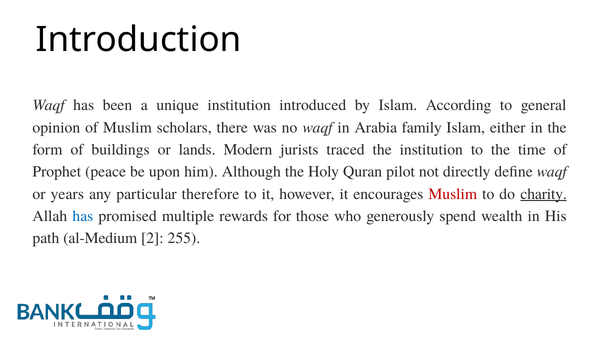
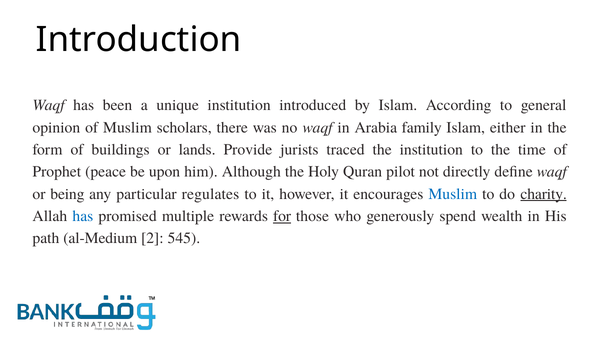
Modern: Modern -> Provide (248, 150)
years: years -> being (67, 194)
therefore: therefore -> regulates (210, 194)
Muslim colour: red -> blue (453, 194)
for underline: none -> present (282, 216)
255: 255 -> 545 (184, 238)
